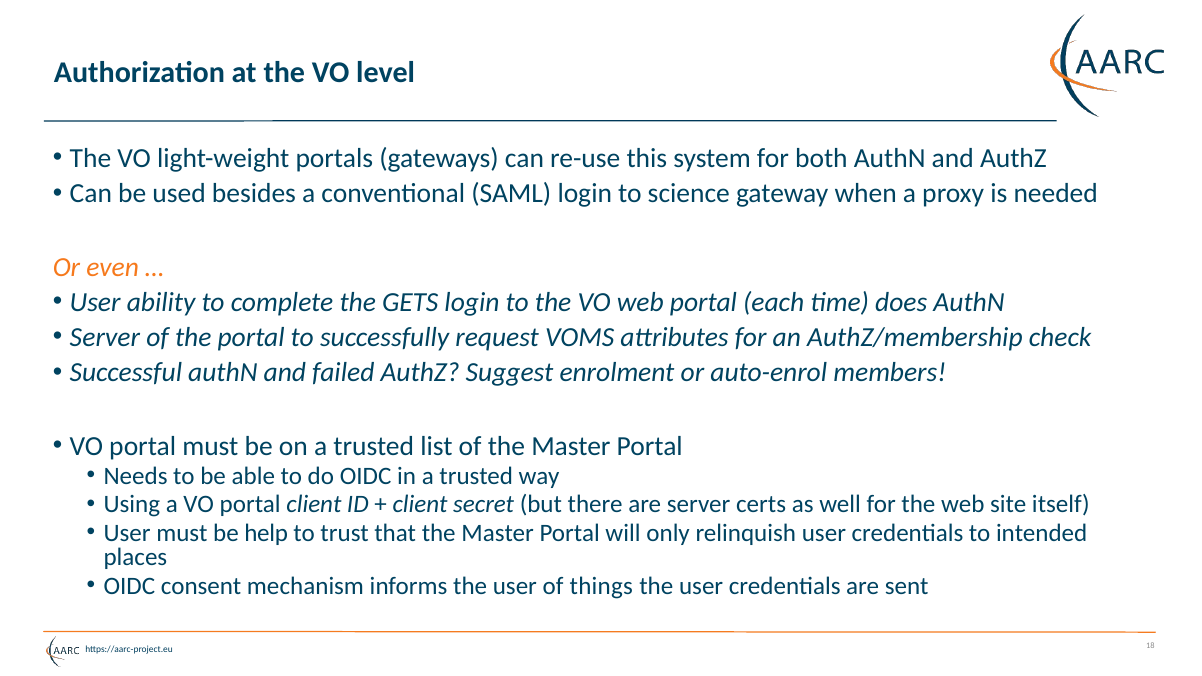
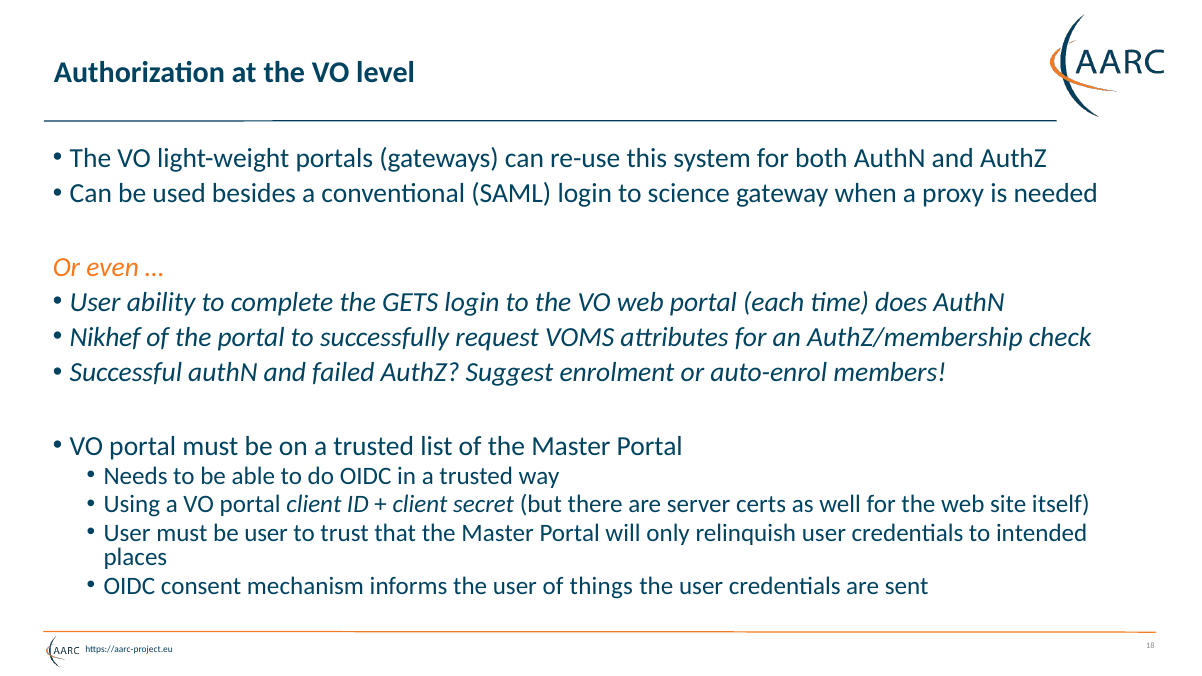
Server: Server -> Nikhef (105, 338)
be help: help -> user (266, 533)
